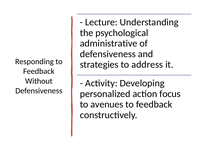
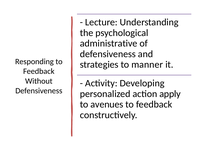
address: address -> manner (147, 65)
focus: focus -> apply (170, 94)
